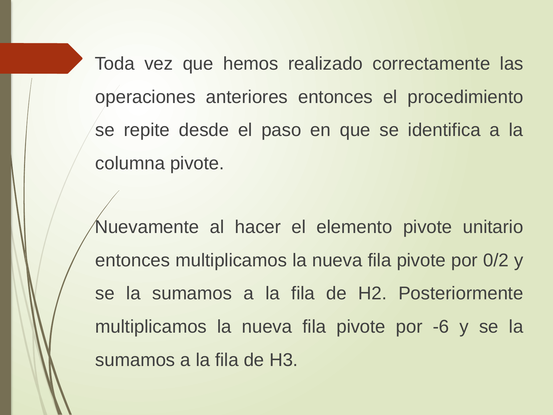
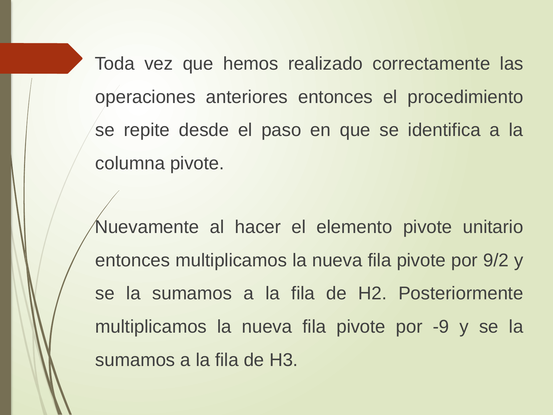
0/2: 0/2 -> 9/2 (496, 260)
-6: -6 -> -9 (441, 327)
